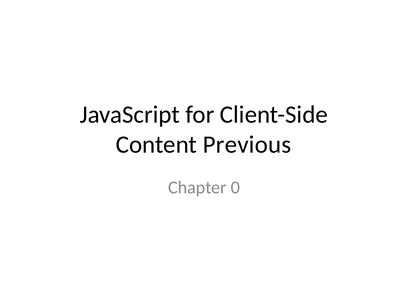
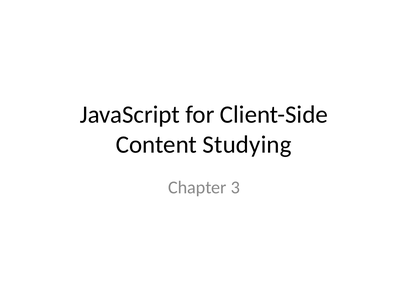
Previous: Previous -> Studying (247, 145)
0: 0 -> 3 (235, 188)
